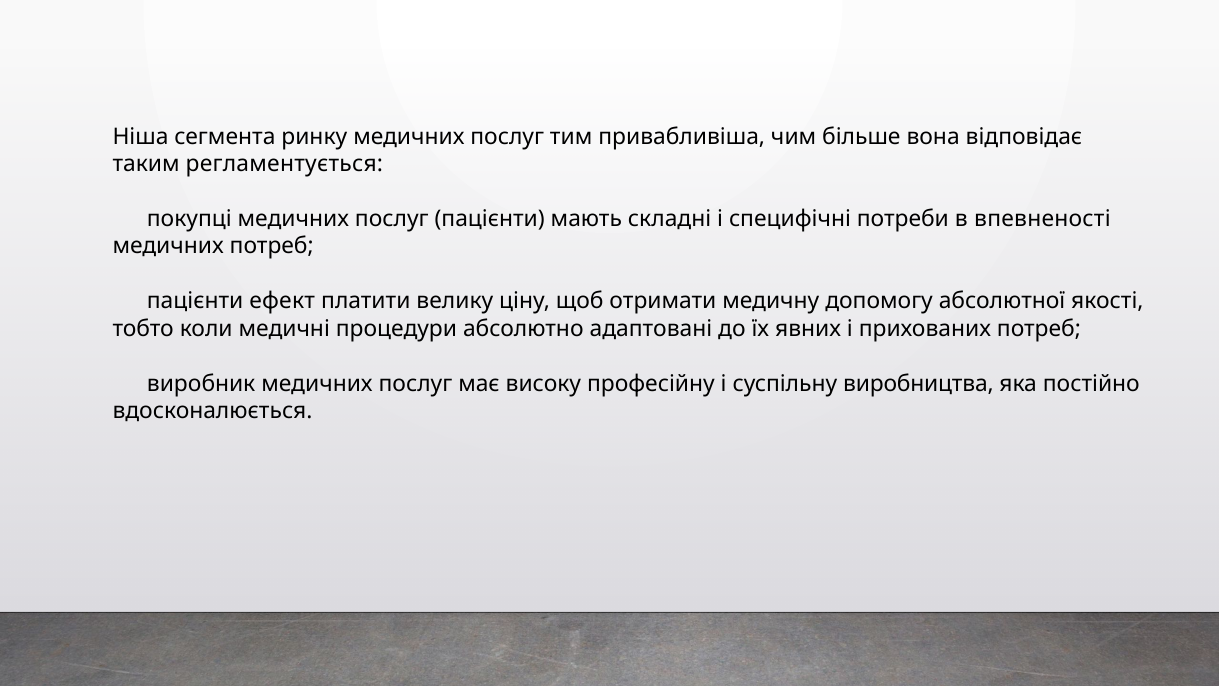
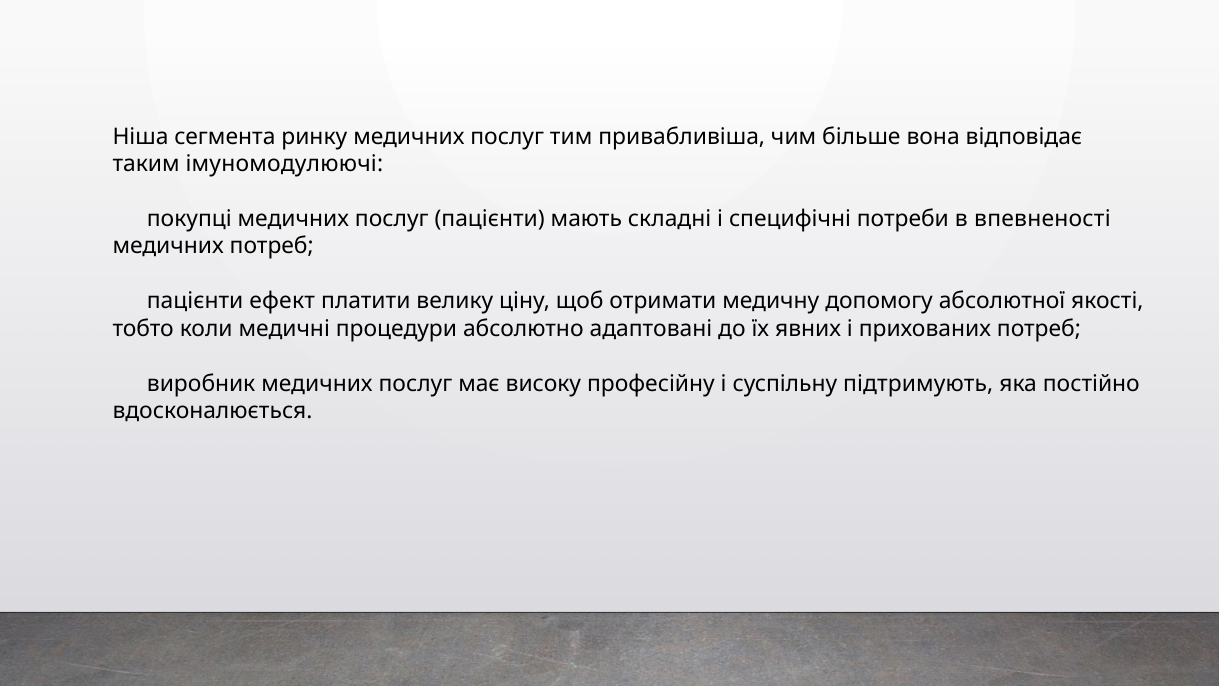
регламентується: регламентується -> імуномодулюючі (284, 164)
виробництва: виробництва -> підтримують (918, 383)
